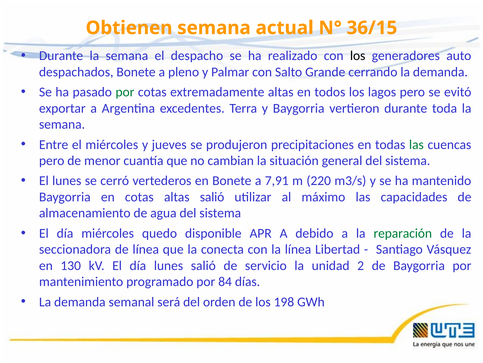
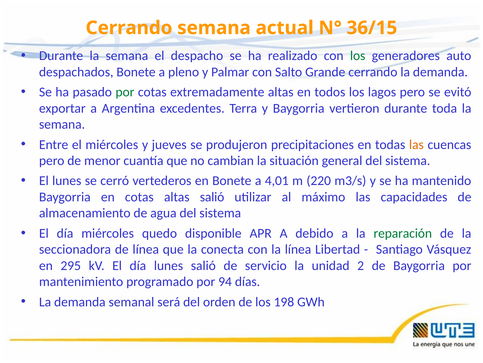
Obtienen: Obtienen -> Cerrando (129, 28)
los colour: black -> green (358, 56)
las colour: green -> orange (416, 144)
7,91: 7,91 -> 4,01 (277, 181)
130: 130 -> 295 (71, 265)
84: 84 -> 94 (225, 281)
